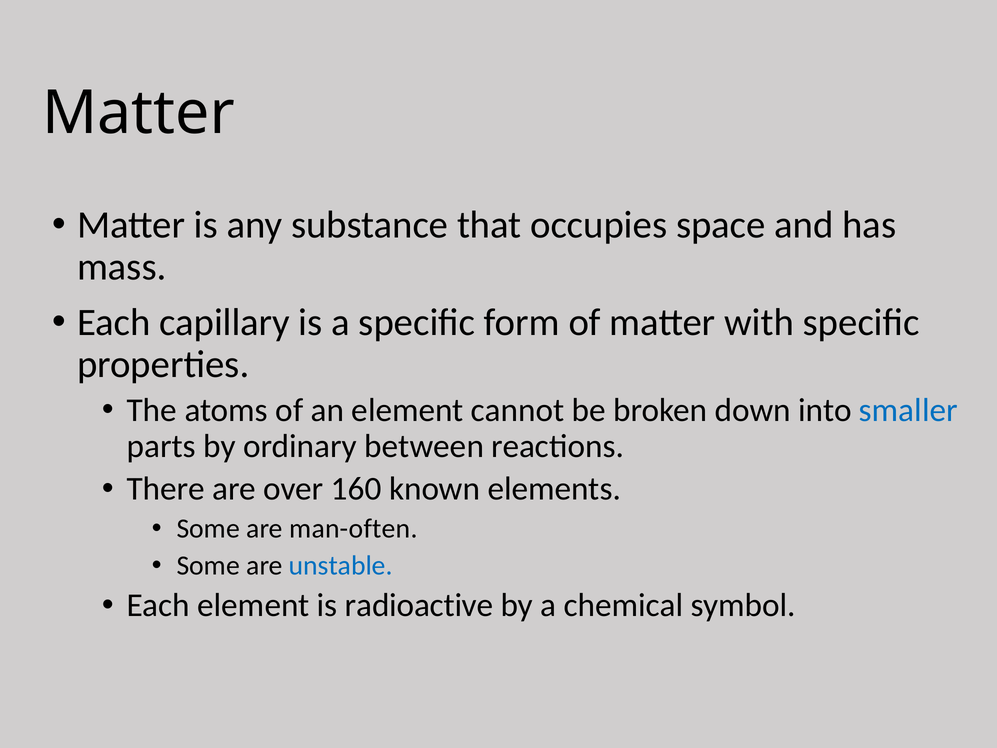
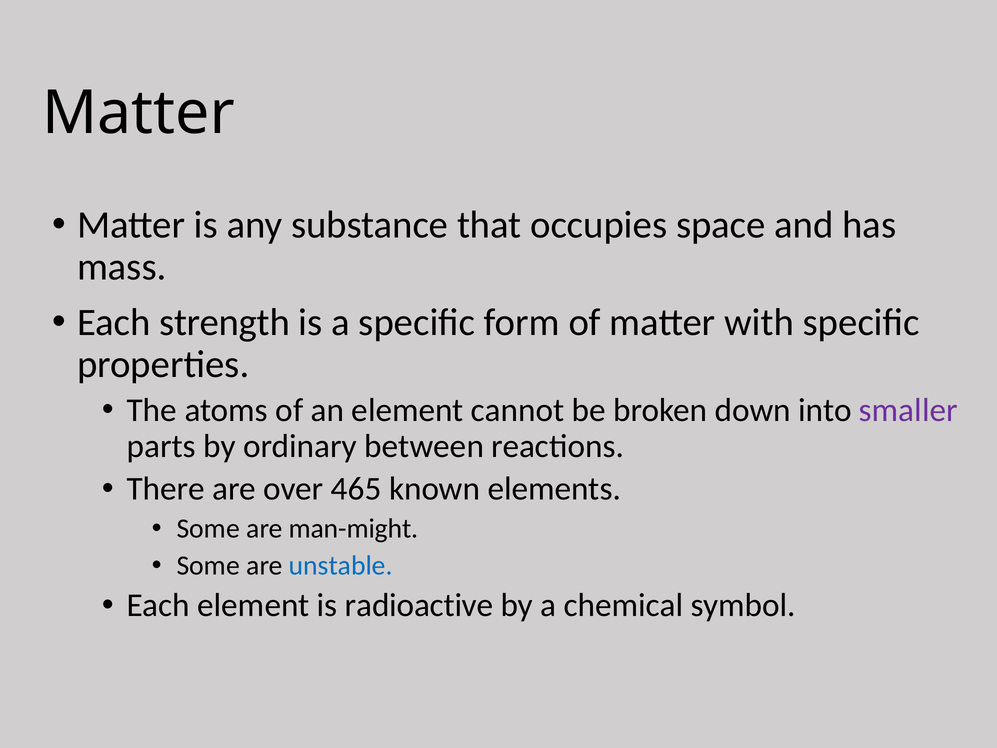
capillary: capillary -> strength (225, 322)
smaller colour: blue -> purple (908, 410)
160: 160 -> 465 (356, 489)
man-often: man-often -> man-might (354, 529)
